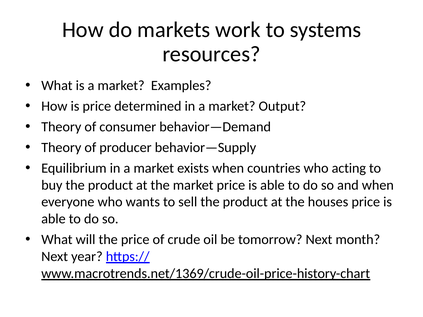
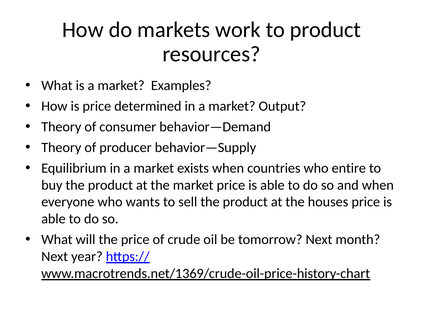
to systems: systems -> product (325, 30)
acting: acting -> entire (349, 168)
